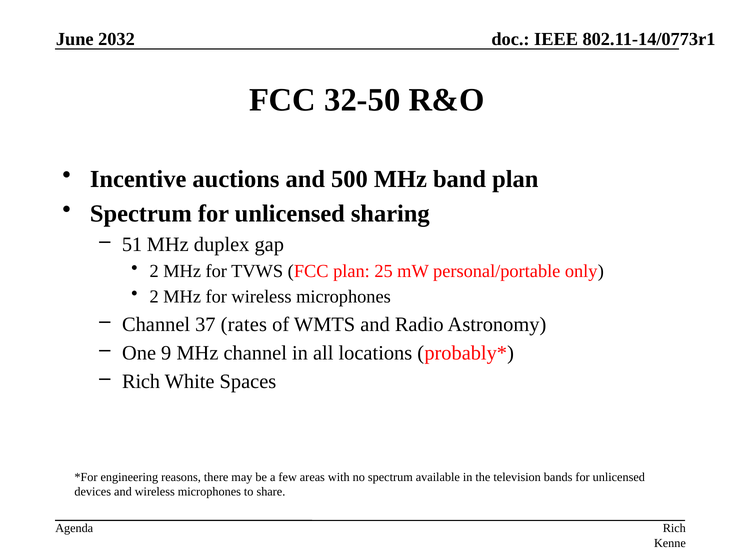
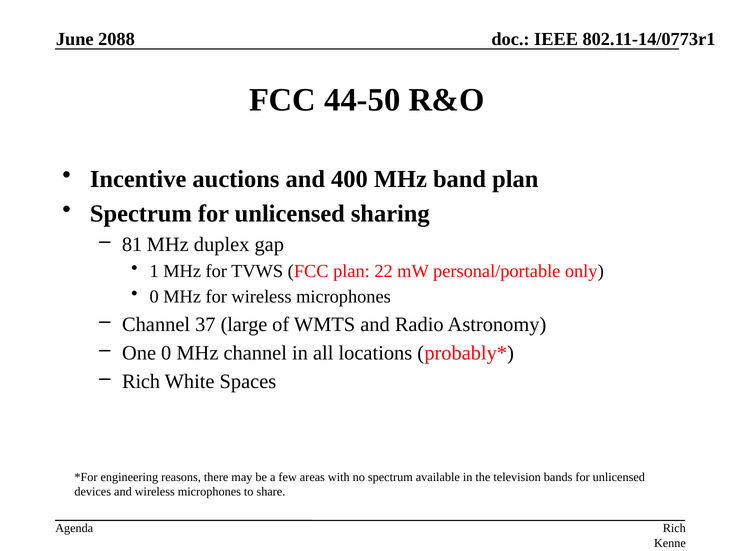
2032: 2032 -> 2088 (116, 39)
32-50: 32-50 -> 44-50 (362, 100)
500: 500 -> 400 (349, 179)
51: 51 -> 81 (132, 244)
2: 2 -> 1 (154, 271)
25: 25 -> 22 (384, 271)
2: 2 -> 0 (154, 297)
rates: rates -> large (244, 324)
One 9: 9 -> 0 (166, 353)
